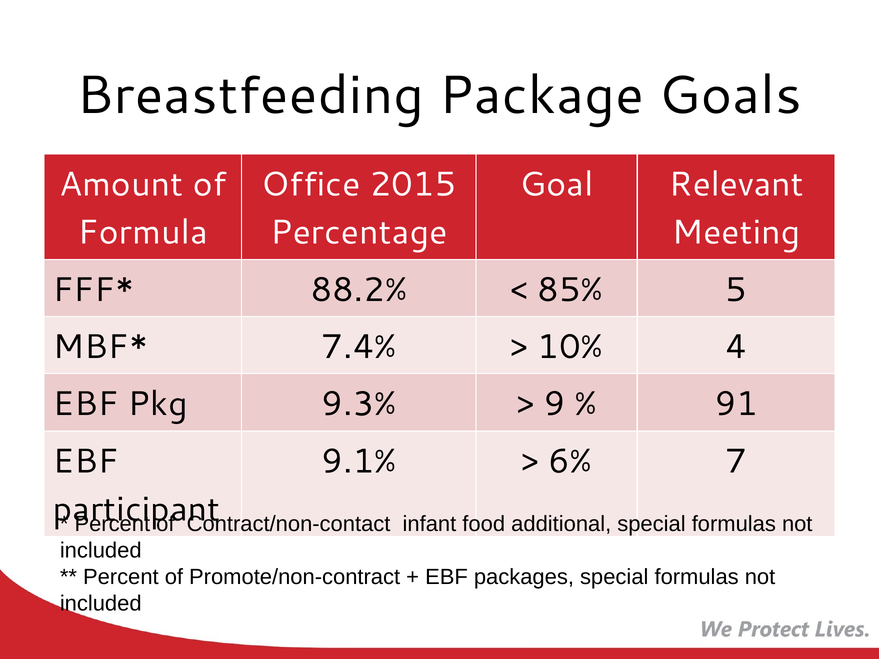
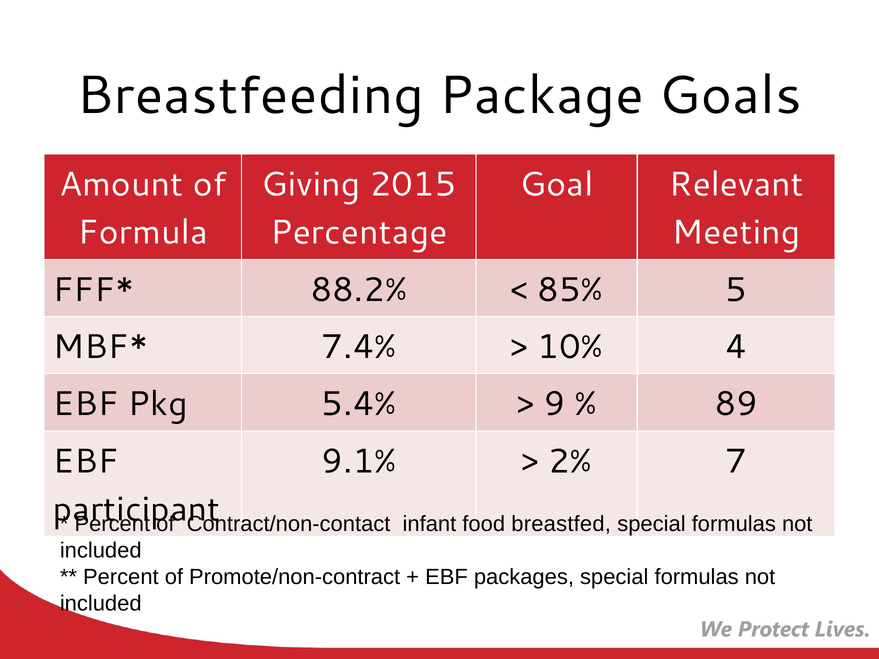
Office: Office -> Giving (311, 184)
9.3%: 9.3% -> 5.4% (359, 404)
91: 91 -> 89 (736, 404)
6%: 6% -> 2% (570, 462)
additional: additional -> breastfed (561, 524)
